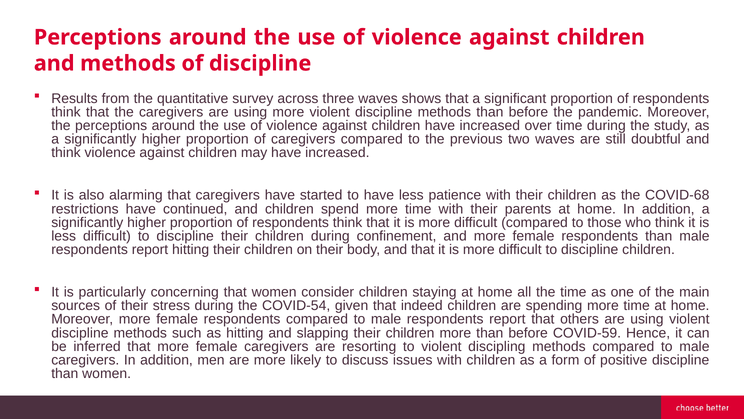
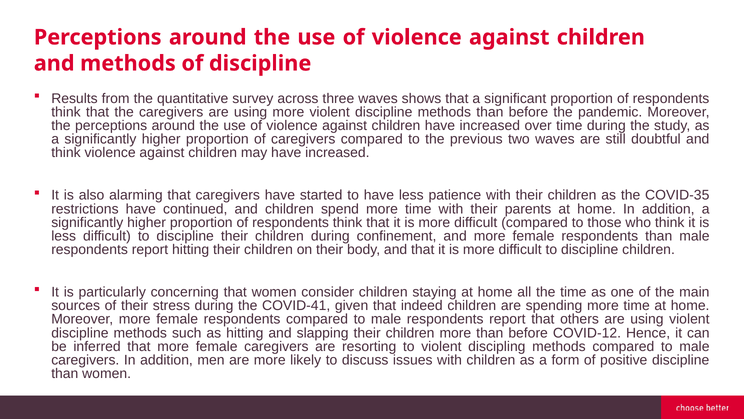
COVID-68: COVID-68 -> COVID-35 (677, 195)
COVID-54: COVID-54 -> COVID-41 (296, 305)
COVID-59: COVID-59 -> COVID-12 (587, 332)
